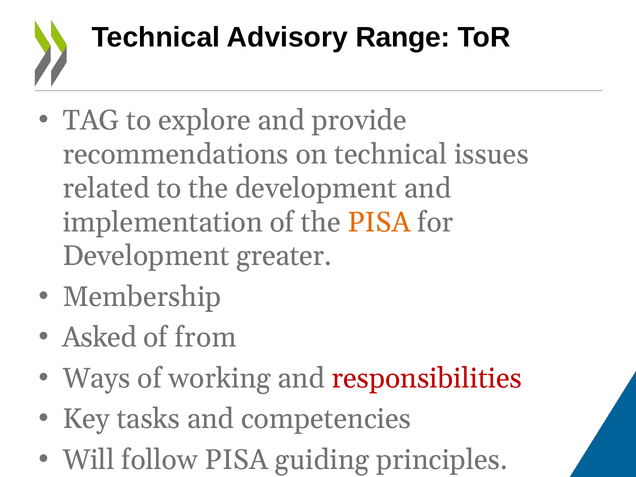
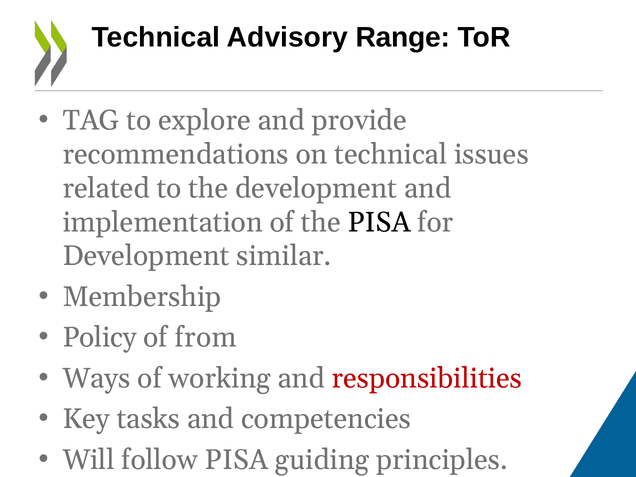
PISA colour: orange -> black (379, 222)
greater: greater -> similar (284, 256)
Asked: Asked -> Policy (100, 338)
